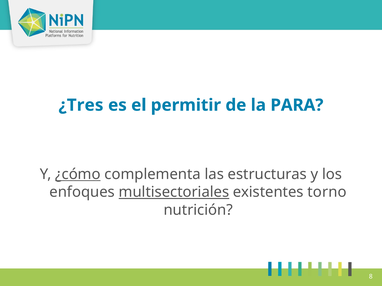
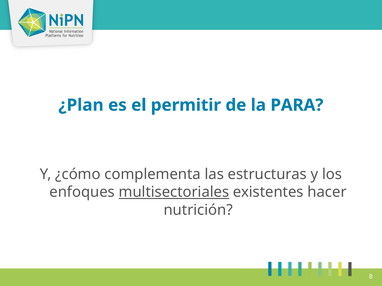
¿Tres: ¿Tres -> ¿Plan (81, 105)
¿cómo underline: present -> none (78, 175)
torno: torno -> hacer (327, 192)
